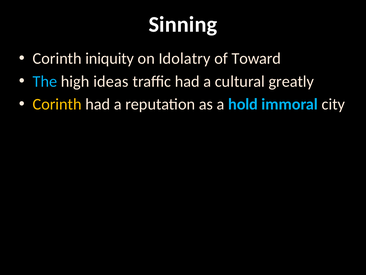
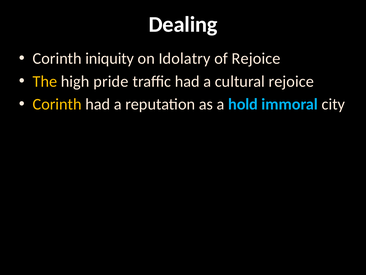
Sinning: Sinning -> Dealing (183, 24)
of Toward: Toward -> Rejoice (256, 58)
The colour: light blue -> yellow (45, 81)
ideas: ideas -> pride (111, 81)
cultural greatly: greatly -> rejoice (291, 81)
